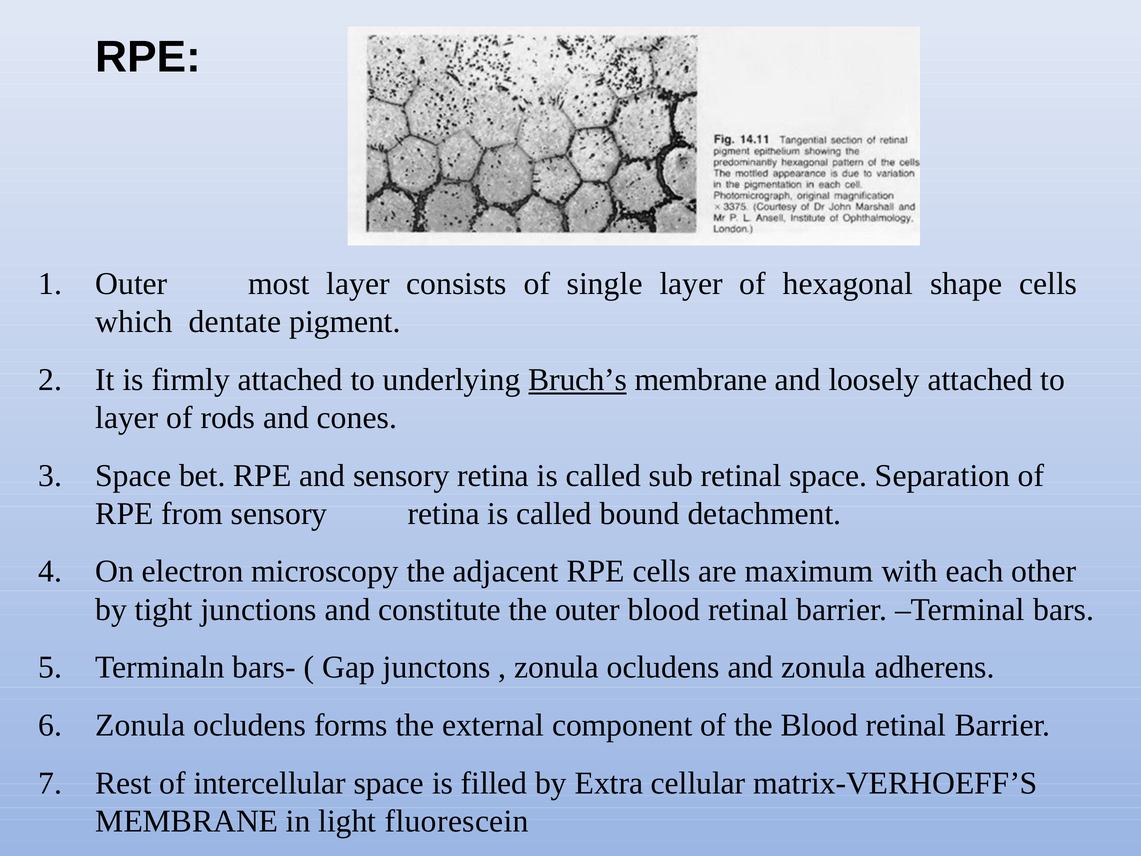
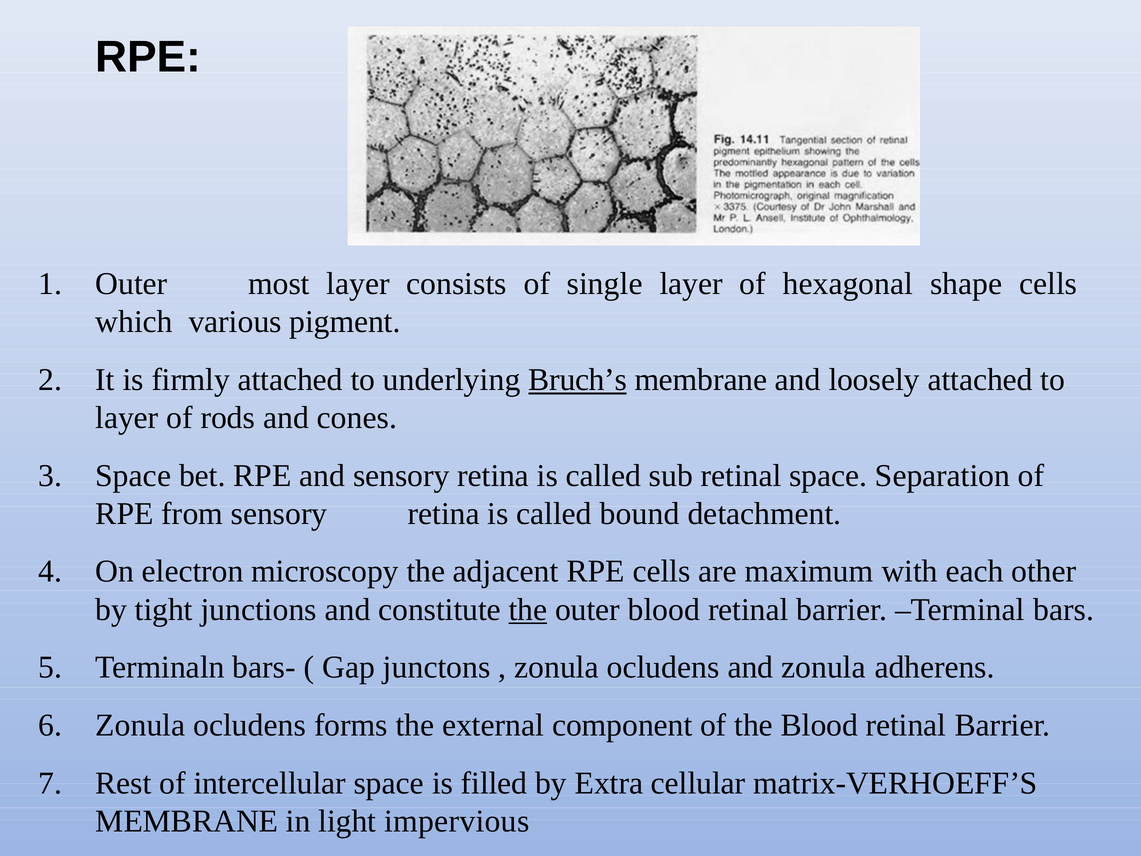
dentate: dentate -> various (235, 322)
the underline: none -> present (528, 609)
fluorescein: fluorescein -> impervious (457, 821)
